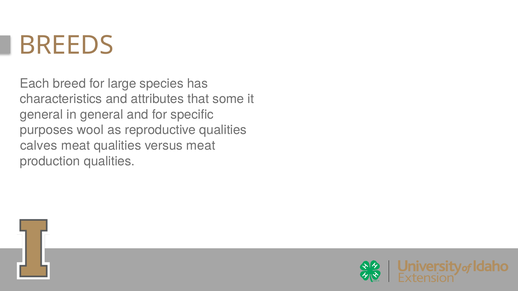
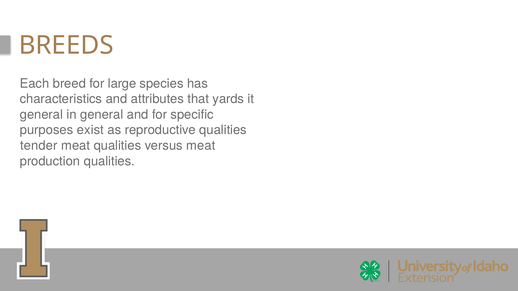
some: some -> yards (228, 99)
wool: wool -> exist (90, 130)
calves: calves -> tender (39, 146)
